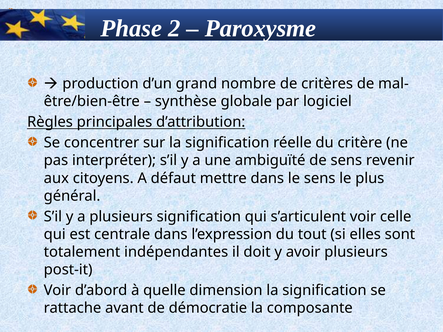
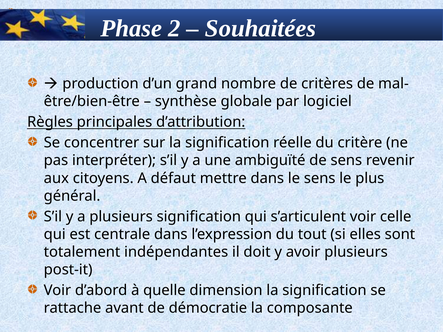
Paroxysme: Paroxysme -> Souhaitées (260, 28)
